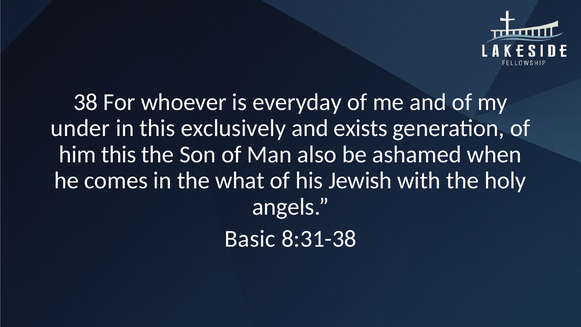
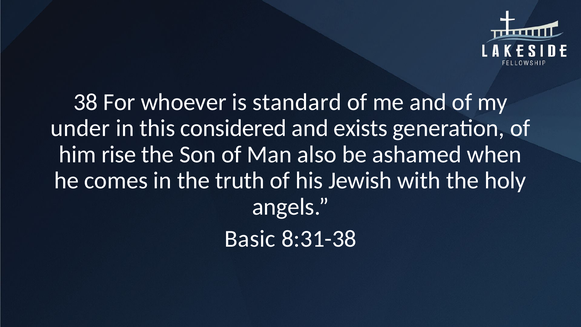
everyday: everyday -> standard (297, 102)
exclusively: exclusively -> considered (233, 128)
him this: this -> rise (119, 154)
what: what -> truth (240, 180)
